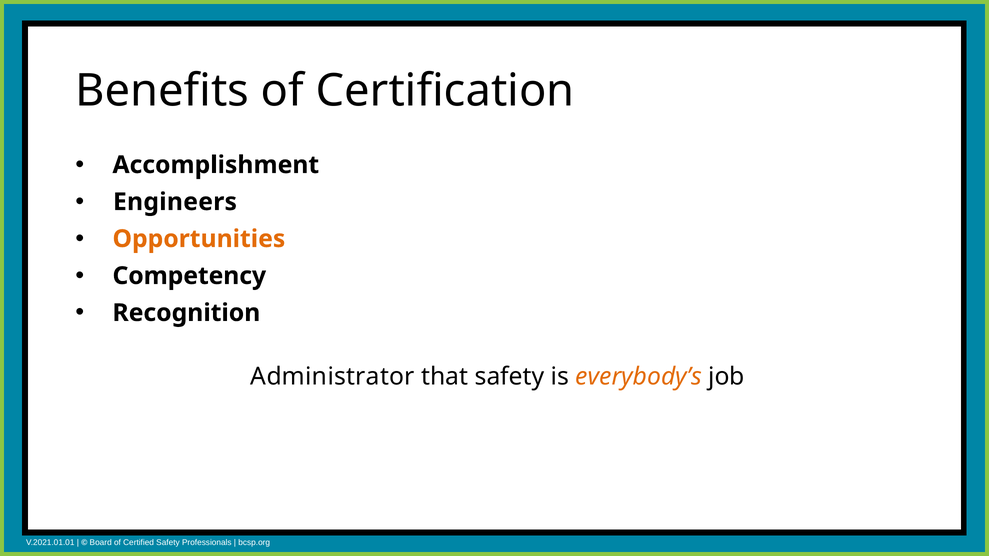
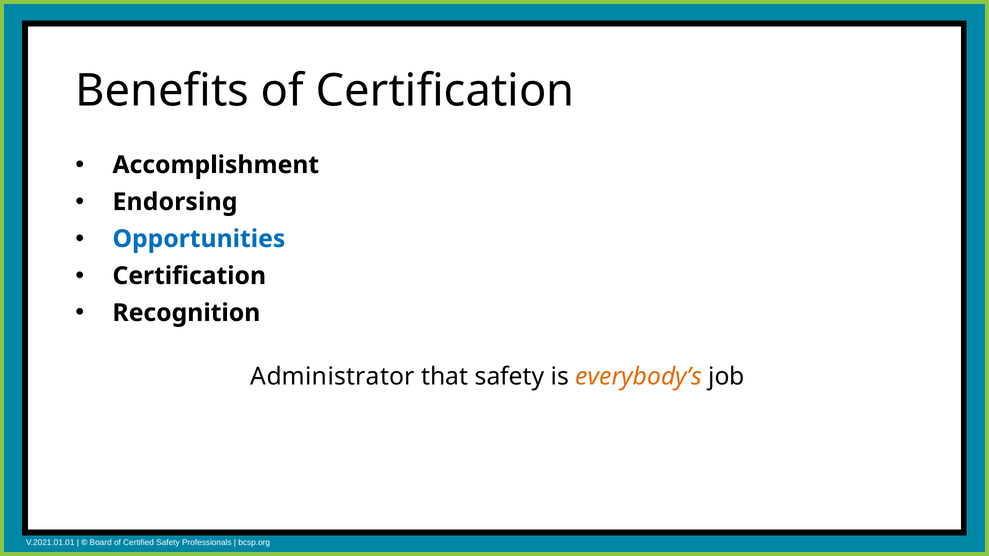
Engineers: Engineers -> Endorsing (175, 202)
Opportunities colour: orange -> blue (199, 239)
Competency: Competency -> Certification (189, 276)
